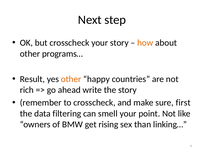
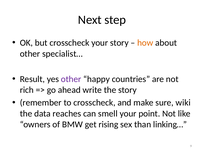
programs…: programs… -> specialist… (62, 54)
other colour: orange -> purple (71, 79)
first: first -> wiki (183, 103)
filtering: filtering -> reaches (67, 114)
